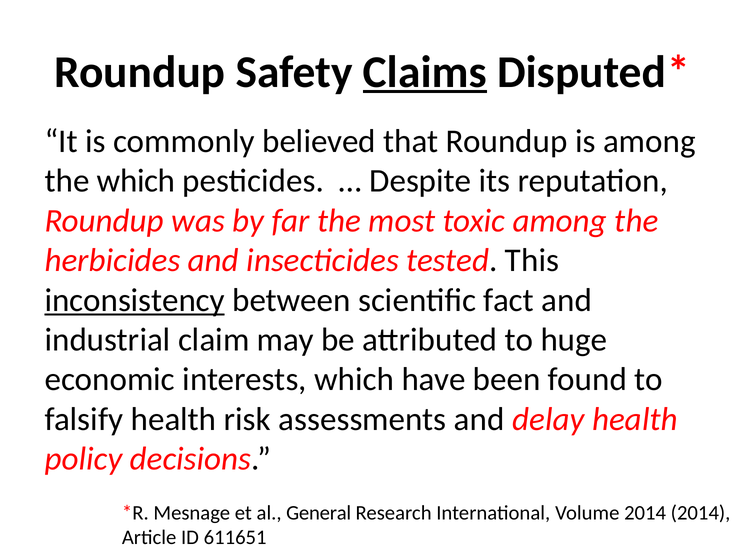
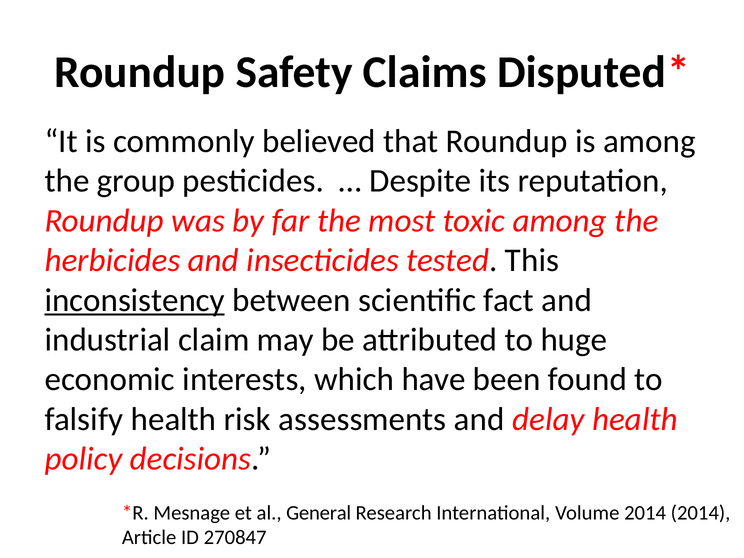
Claims underline: present -> none (425, 72)
the which: which -> group (136, 181)
611651: 611651 -> 270847 (235, 538)
